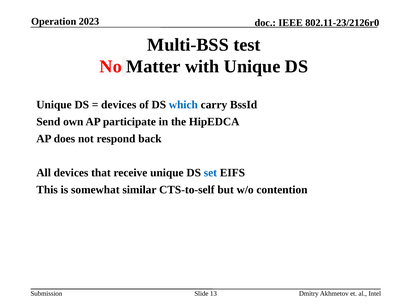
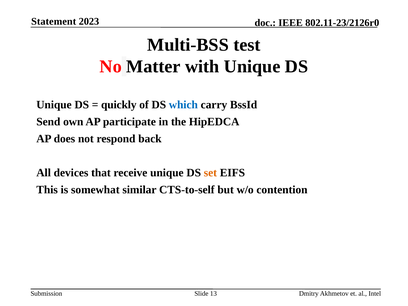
Operation: Operation -> Statement (54, 22)
devices: devices -> quickly (119, 105)
set colour: blue -> orange (210, 173)
